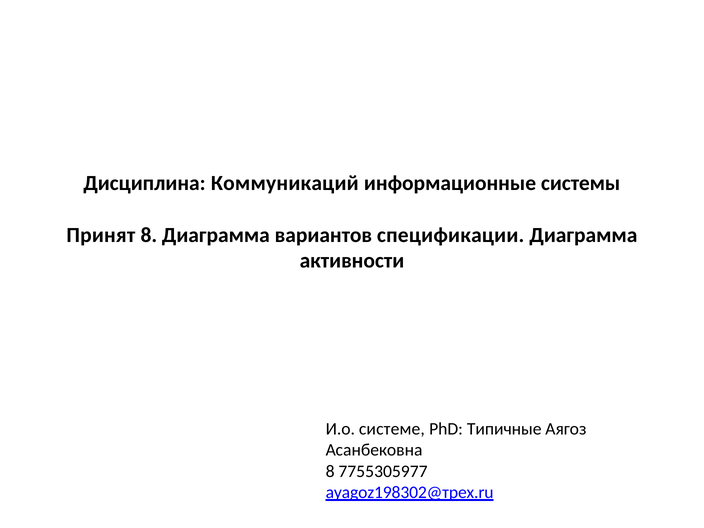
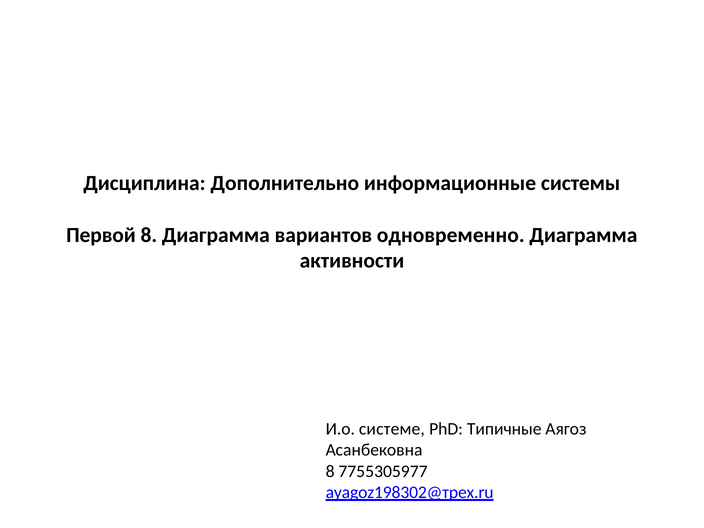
Коммуникаций: Коммуникаций -> Дополнительно (285, 183)
Принят: Принят -> Первой (101, 235)
спецификации: спецификации -> одновременно (451, 235)
